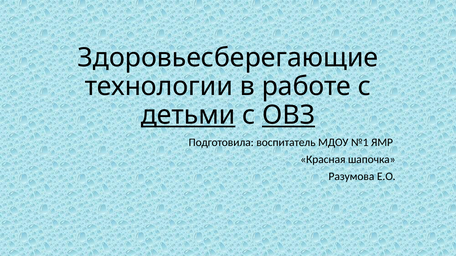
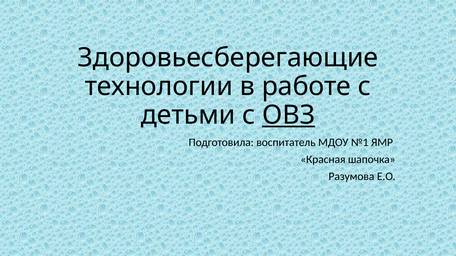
детьми underline: present -> none (188, 115)
